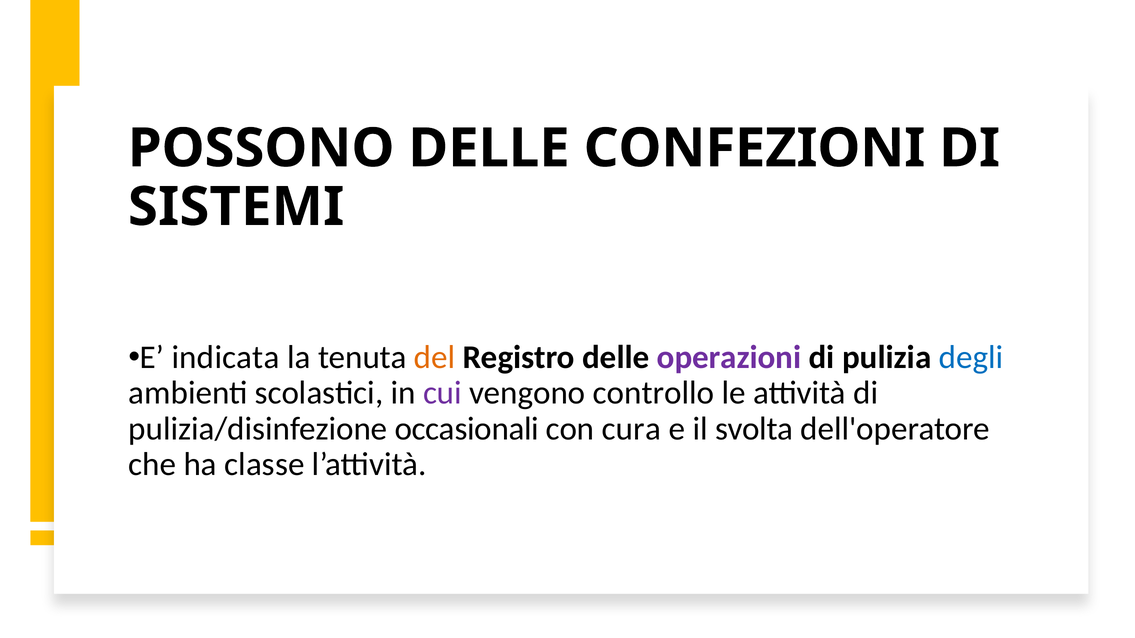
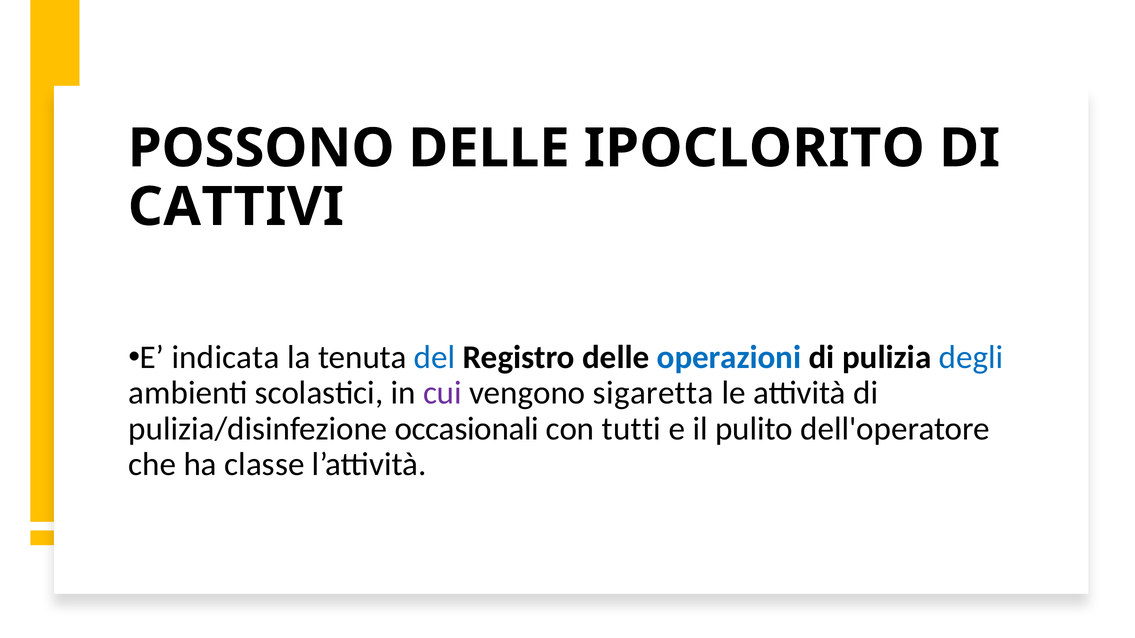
CONFEZIONI: CONFEZIONI -> IPOCLORITO (754, 148)
SISTEMI: SISTEMI -> CATTIVI (236, 207)
del colour: orange -> blue (435, 358)
operazioni colour: purple -> blue (729, 358)
controllo: controllo -> sigaretta (653, 393)
cura: cura -> tutti (631, 429)
svolta: svolta -> pulito (754, 429)
